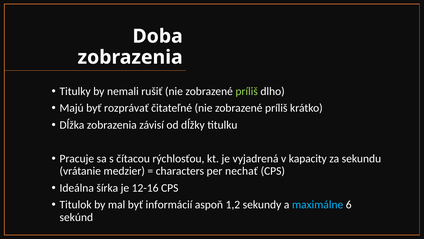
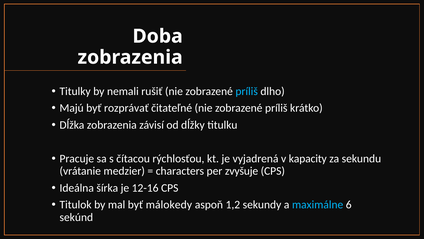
príliš colour: light green -> light blue (247, 91)
nechať: nechať -> zvyšuje (242, 171)
informácií: informácií -> málokedy (169, 204)
